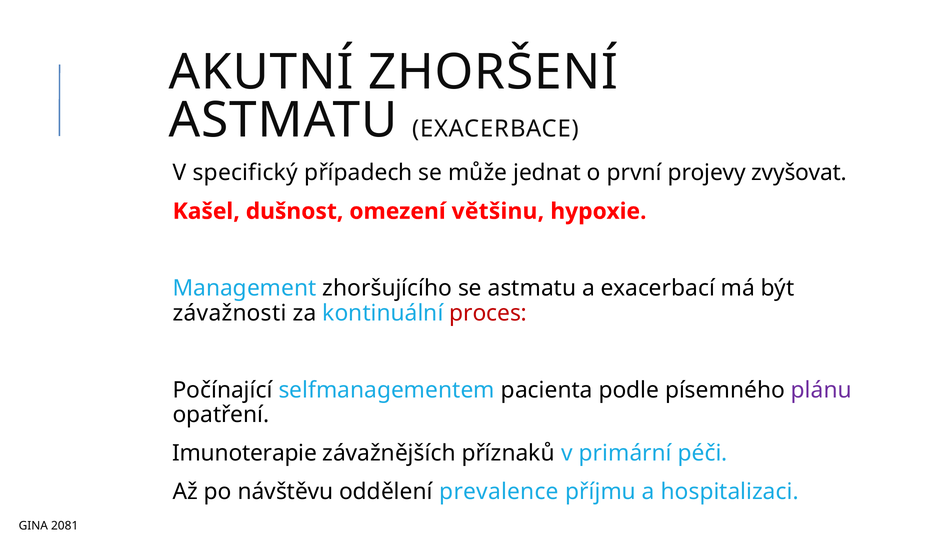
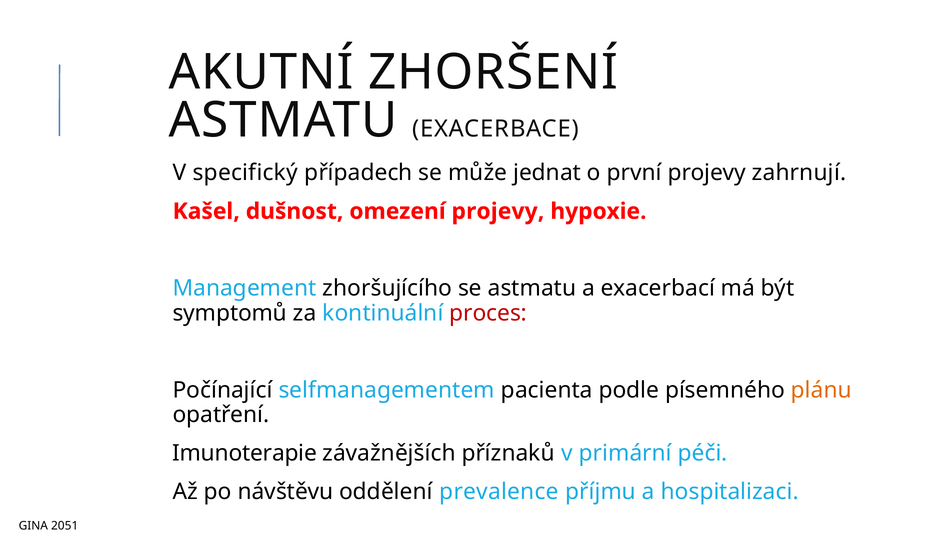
zvyšovat: zvyšovat -> zahrnují (799, 173)
omezení většinu: většinu -> projevy (498, 211)
závažnosti: závažnosti -> symptomů (230, 313)
plánu colour: purple -> orange (821, 390)
2081: 2081 -> 2051 (65, 525)
